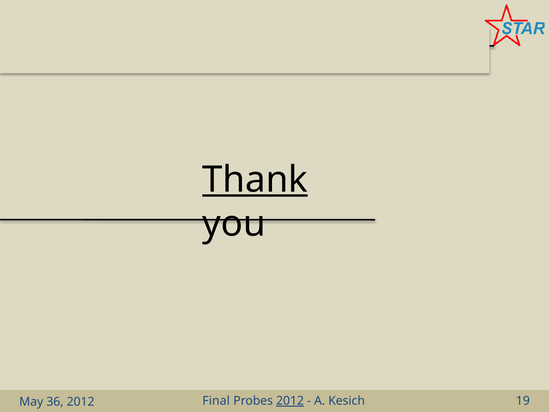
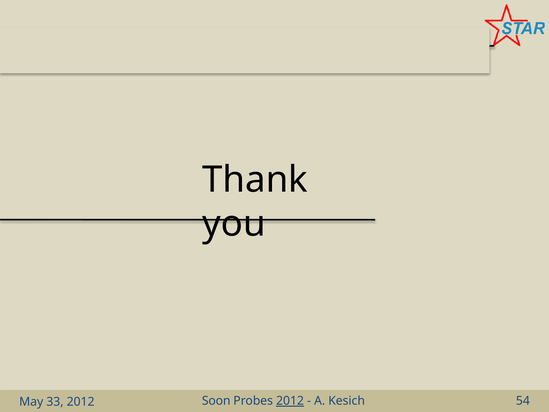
Thank underline: present -> none (255, 180)
Final: Final -> Soon (216, 401)
19: 19 -> 54 (523, 401)
36: 36 -> 33 (55, 402)
